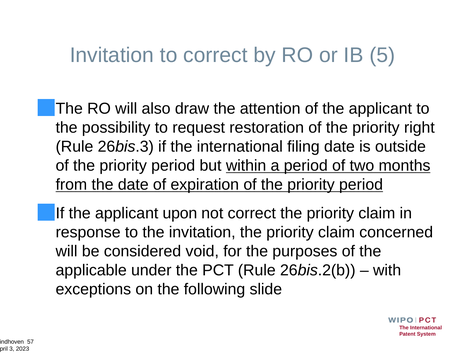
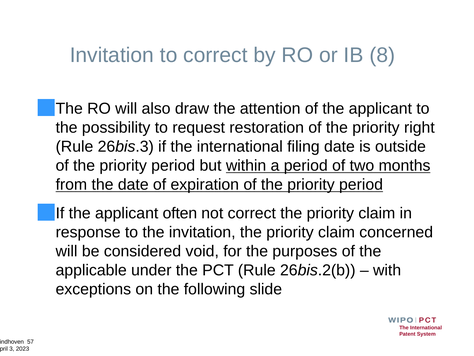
5: 5 -> 8 (382, 55)
upon: upon -> often (180, 213)
